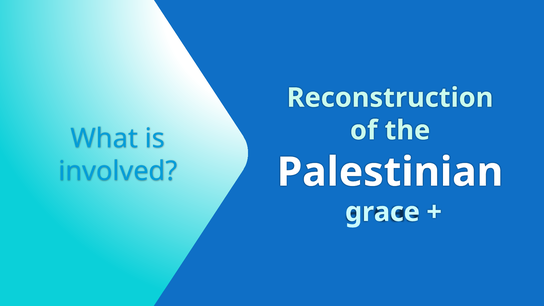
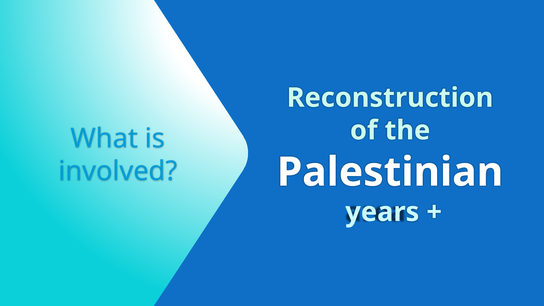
grace: grace -> years (382, 212)
